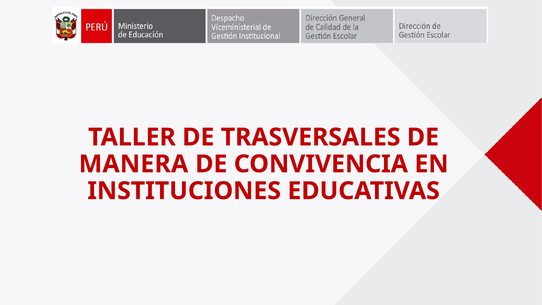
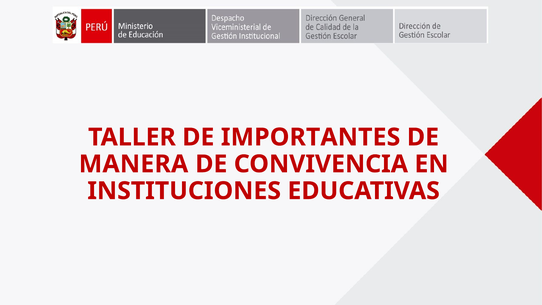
TRASVERSALES: TRASVERSALES -> IMPORTANTES (311, 137)
